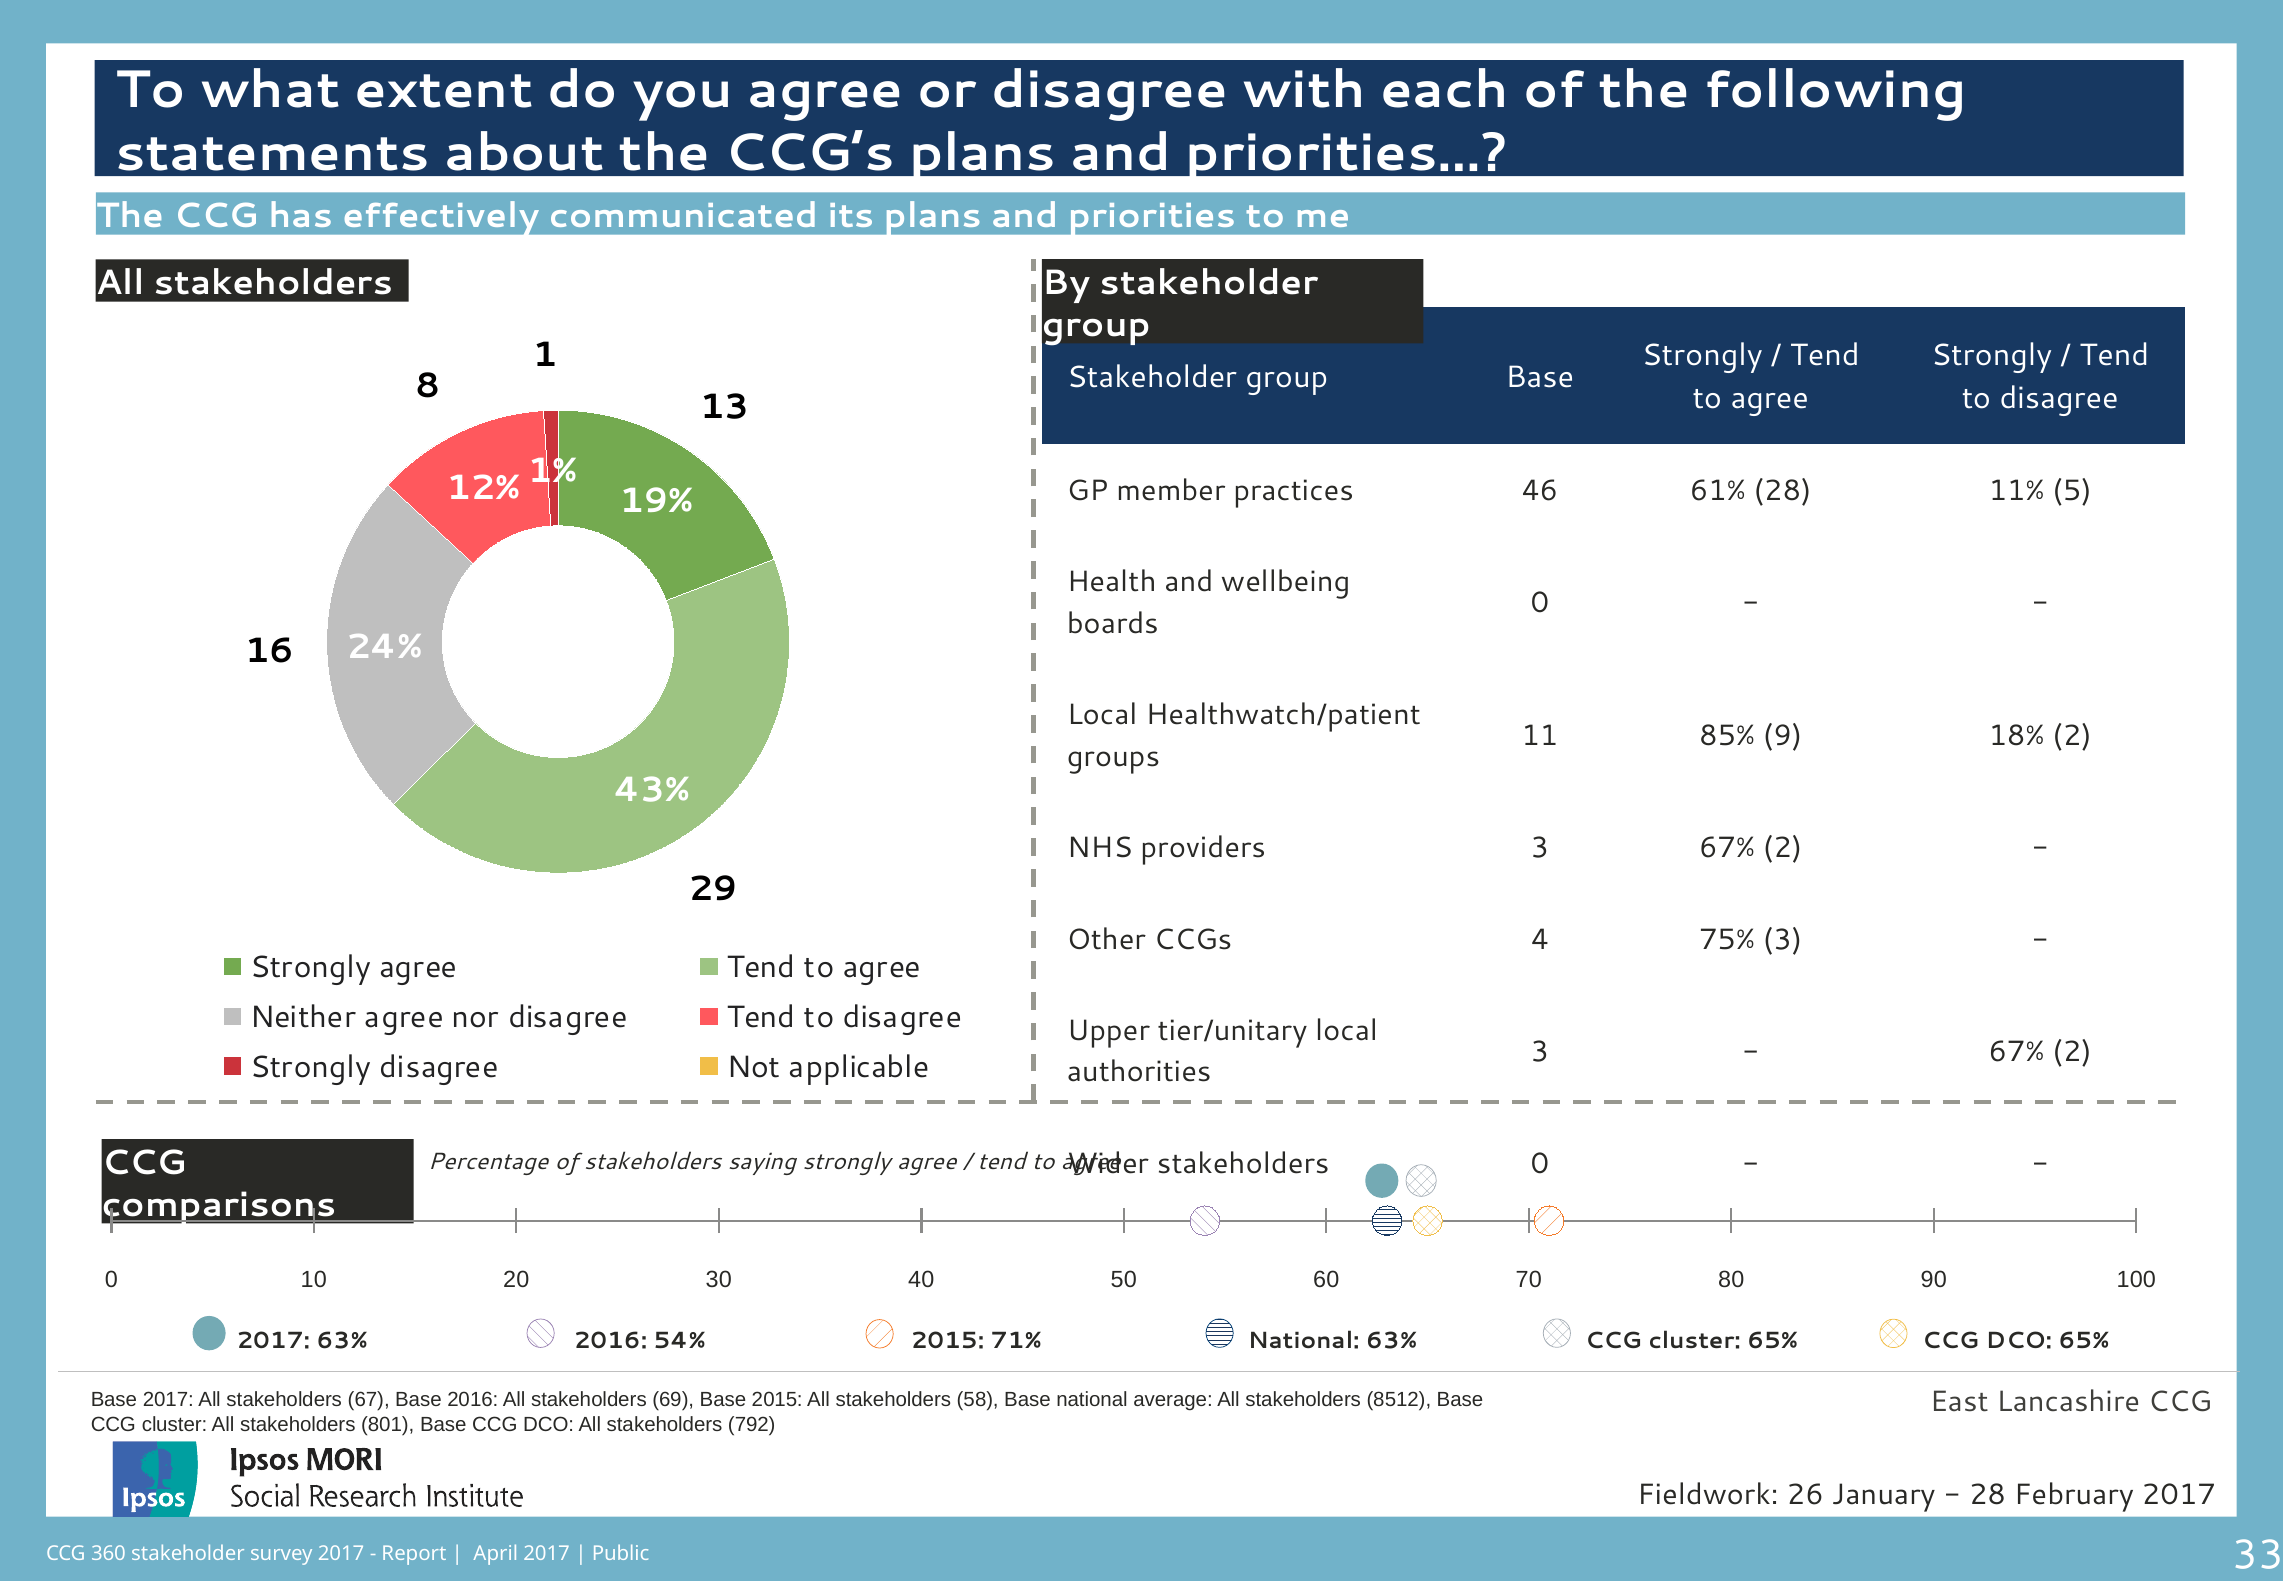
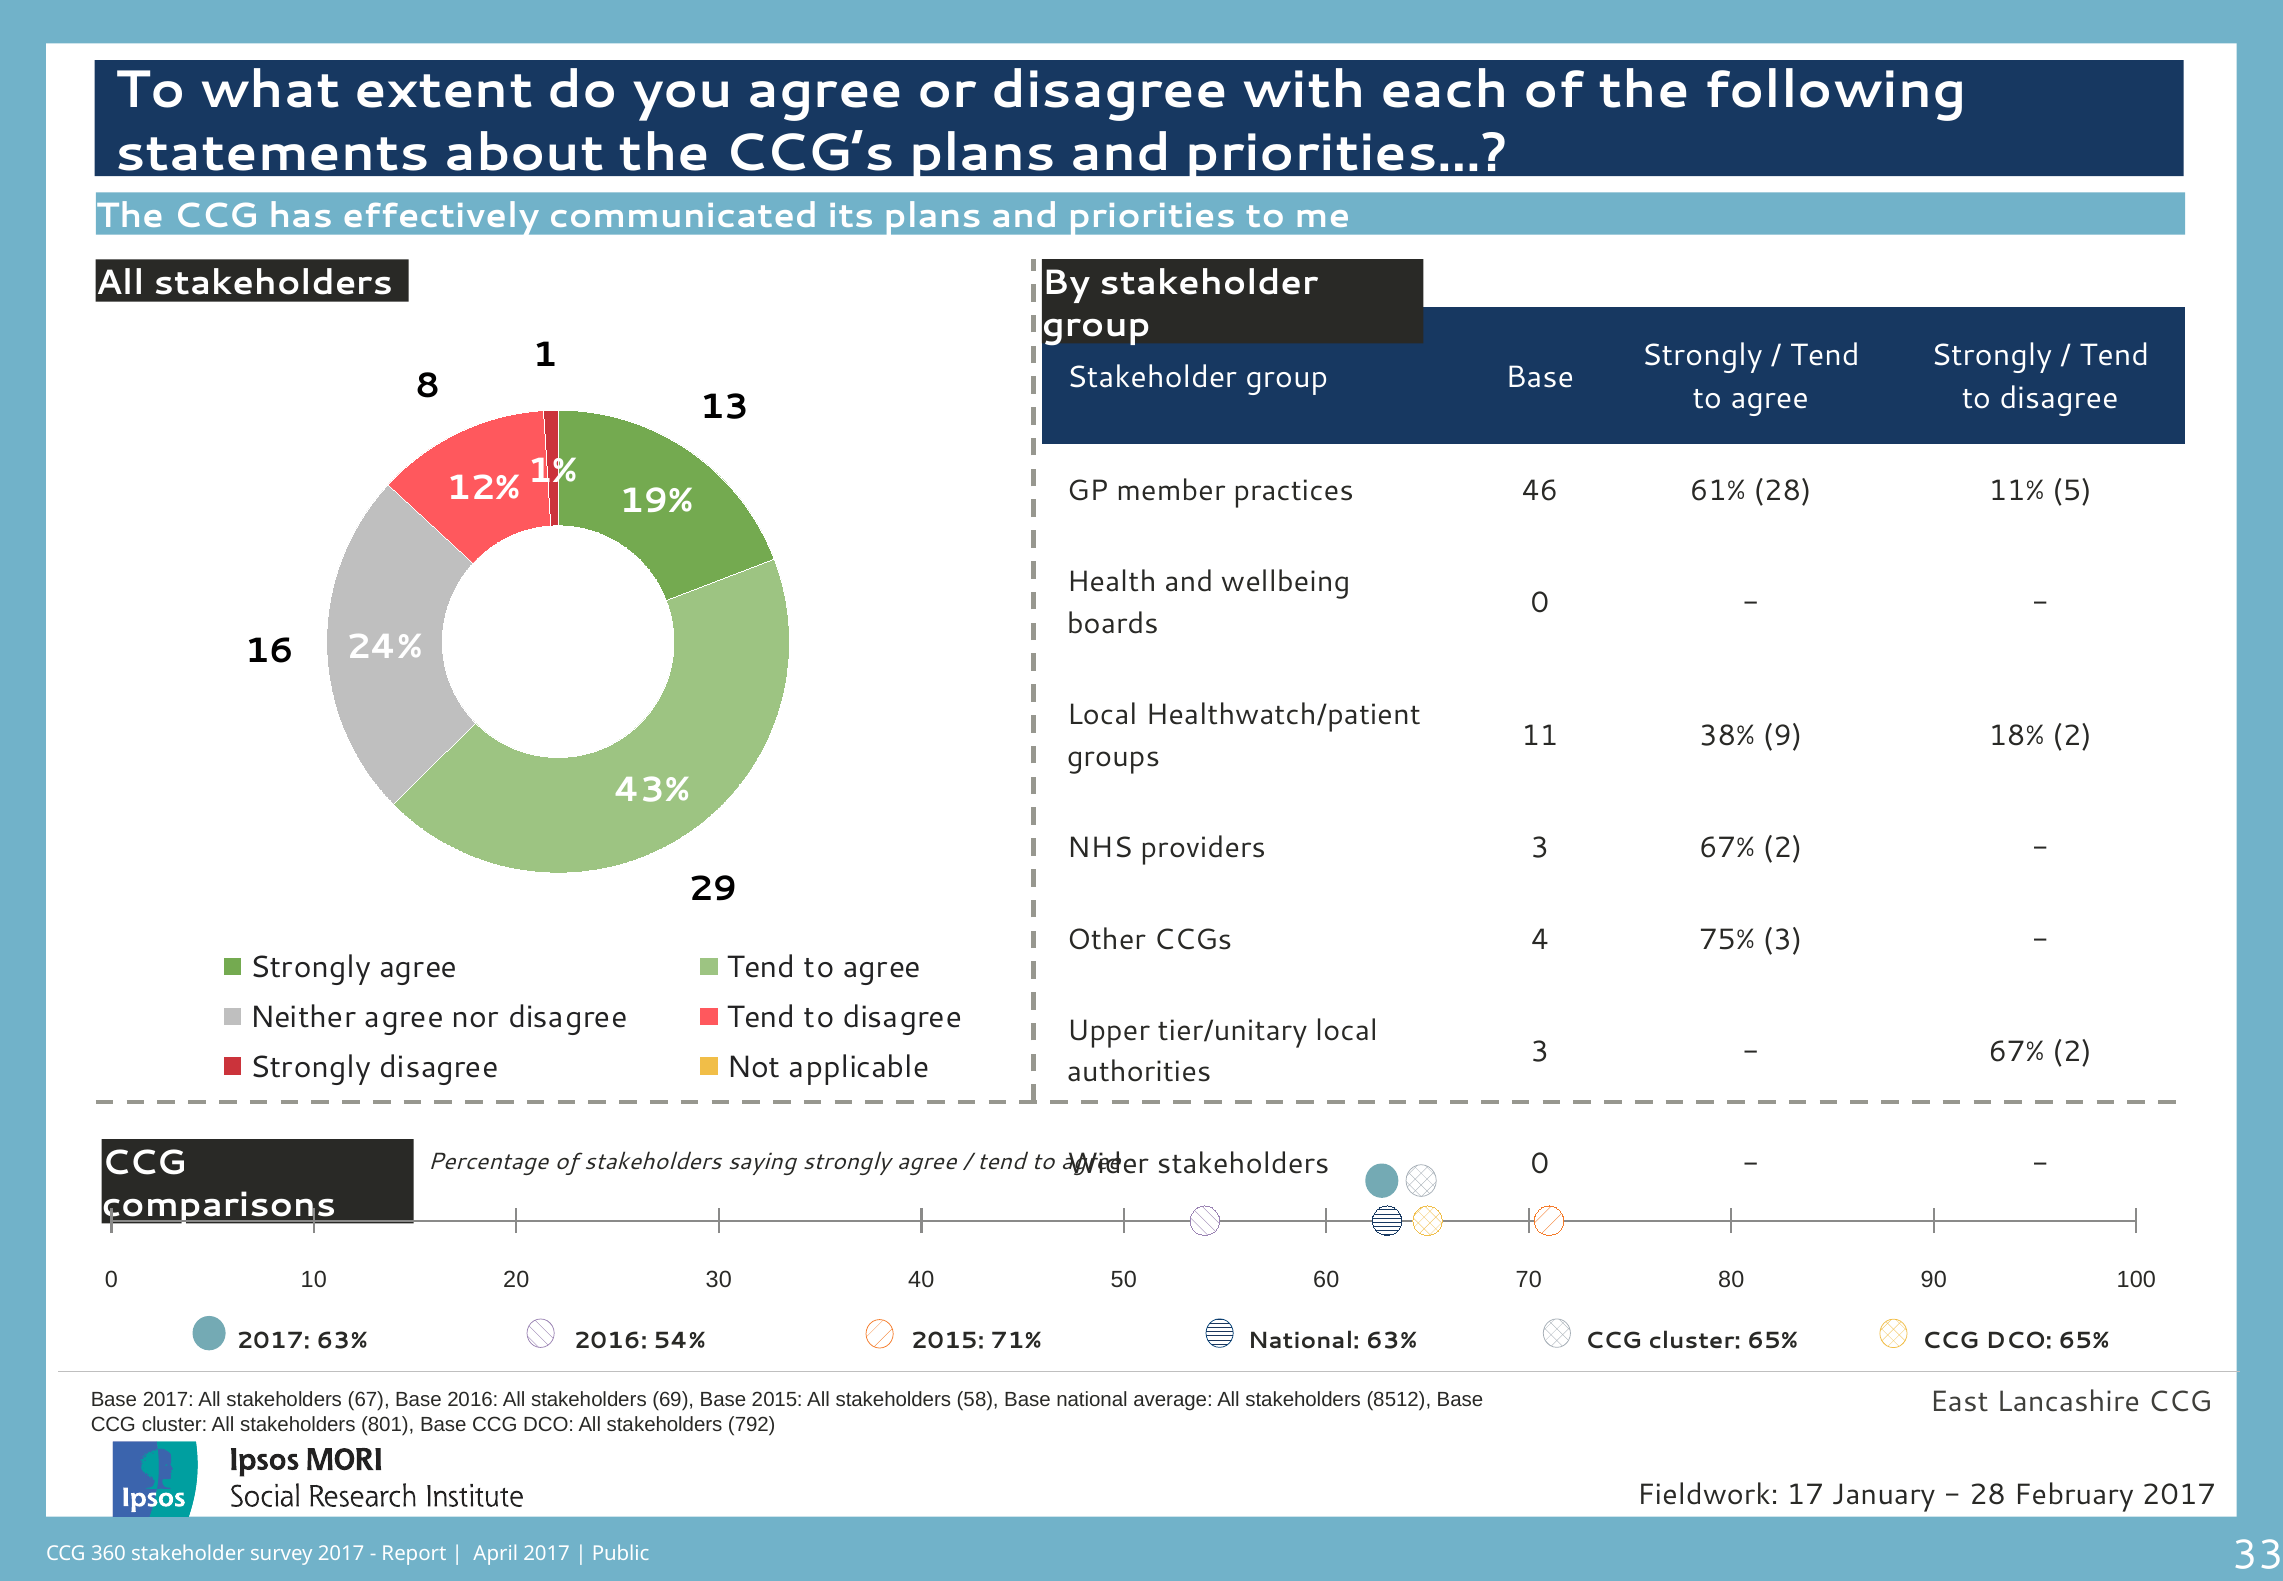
85%: 85% -> 38% (1727, 736)
26: 26 -> 17 (1805, 1495)
